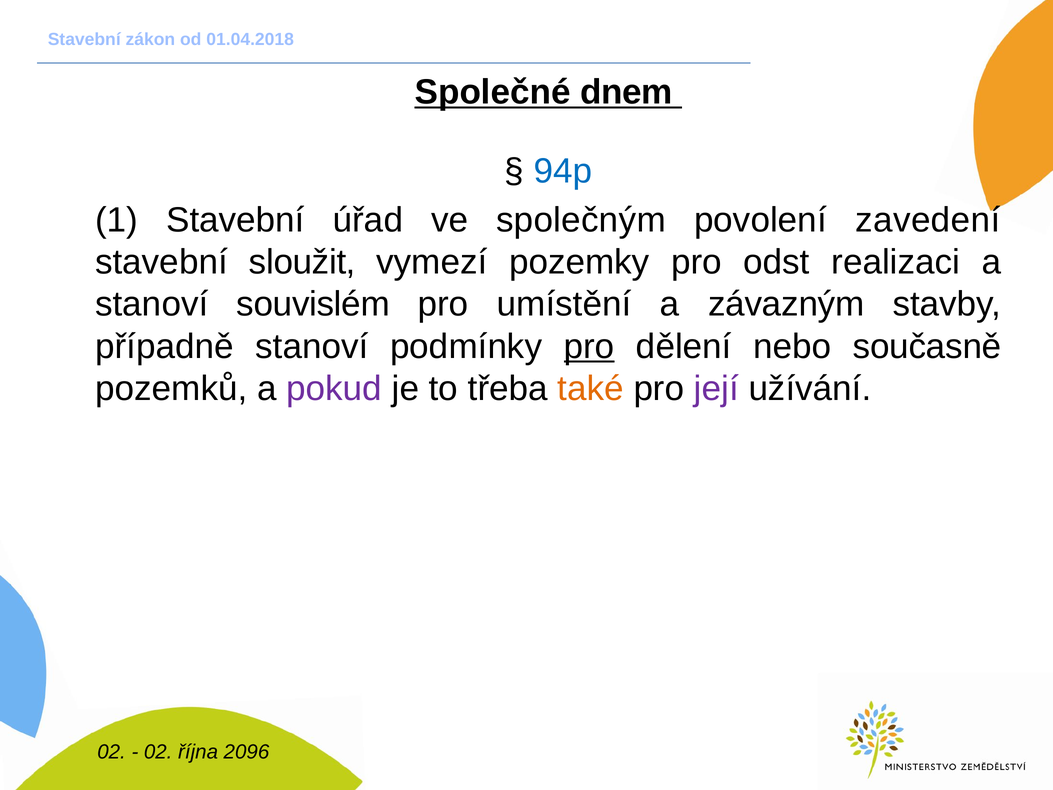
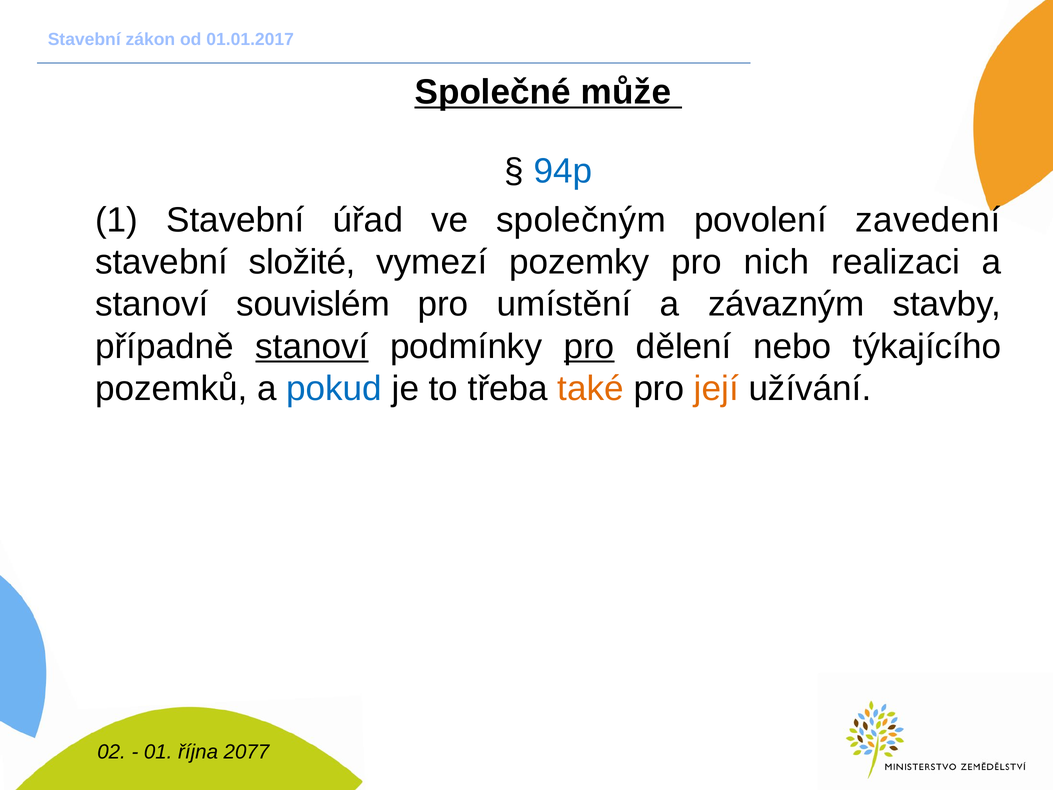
01.04.2018: 01.04.2018 -> 01.01.2017 (250, 39)
dnem: dnem -> může (626, 92)
sloužit: sloužit -> složité (302, 262)
odst: odst -> nich (776, 262)
stanoví underline: none -> present (312, 346)
současně: současně -> týkajícího (927, 346)
pokud colour: purple -> blue (334, 389)
její colour: purple -> orange (716, 389)
02: 02 -> 01 (158, 752)
2096: 2096 -> 2077 (246, 752)
